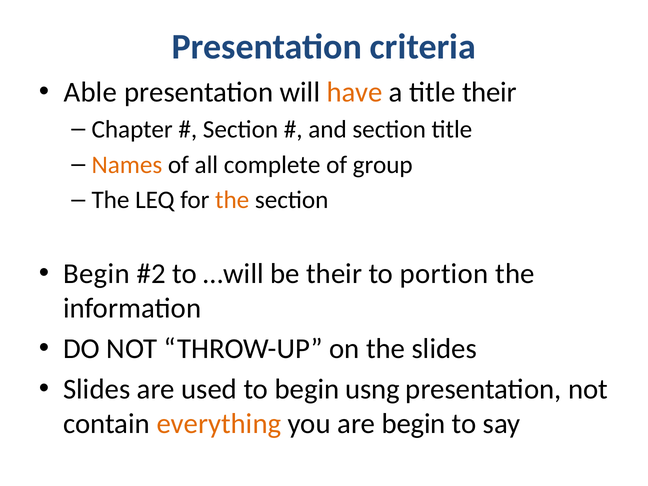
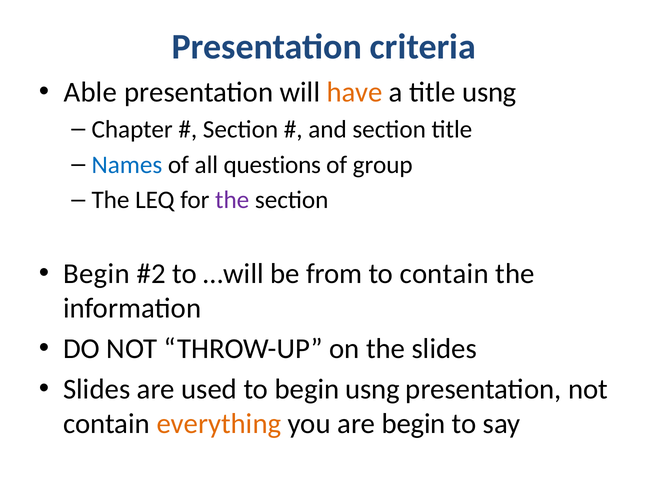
title their: their -> usng (489, 92)
Names colour: orange -> blue (127, 165)
complete: complete -> questions (272, 165)
the colour: orange -> purple (232, 200)
be their: their -> from (334, 274)
to portion: portion -> contain (444, 274)
